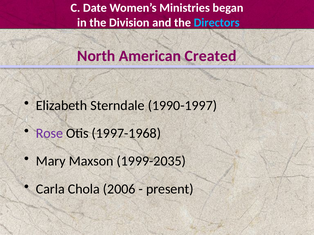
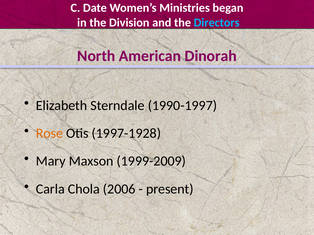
Created: Created -> Dinorah (211, 56)
Rose colour: purple -> orange (49, 134)
1997-1968: 1997-1968 -> 1997-1928 (126, 134)
1999-2035: 1999-2035 -> 1999-2009 (151, 161)
